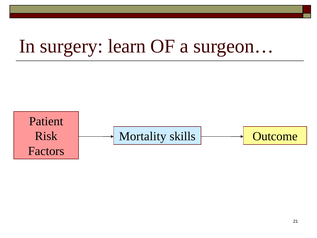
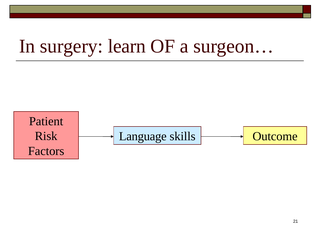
Mortality: Mortality -> Language (143, 136)
